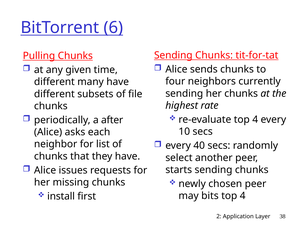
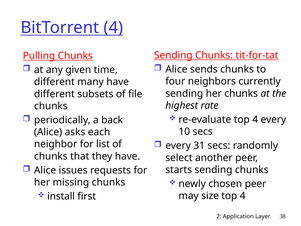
BitTorrent 6: 6 -> 4 (113, 27)
after: after -> back (112, 120)
40: 40 -> 31 (199, 146)
bits: bits -> size (210, 196)
